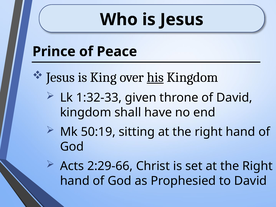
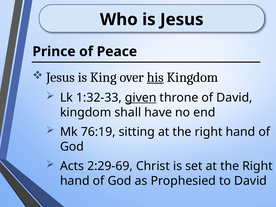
given underline: none -> present (141, 98)
50:19: 50:19 -> 76:19 (98, 132)
2:29-66: 2:29-66 -> 2:29-69 (110, 166)
